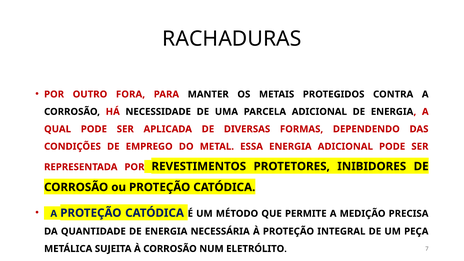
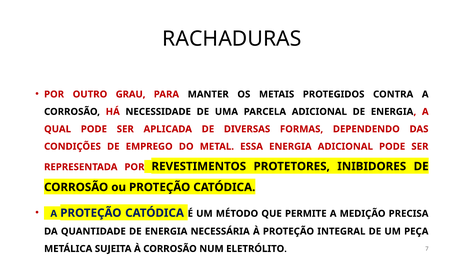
FORA: FORA -> GRAU (131, 94)
